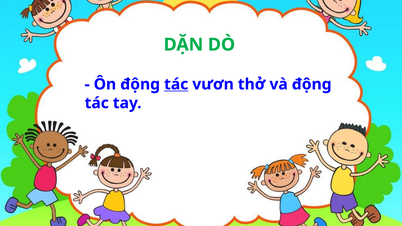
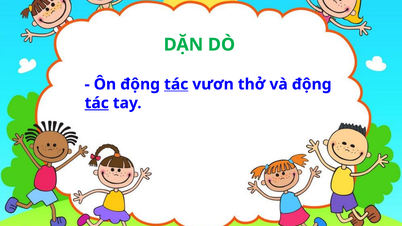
tác underline: none -> present (97, 103)
